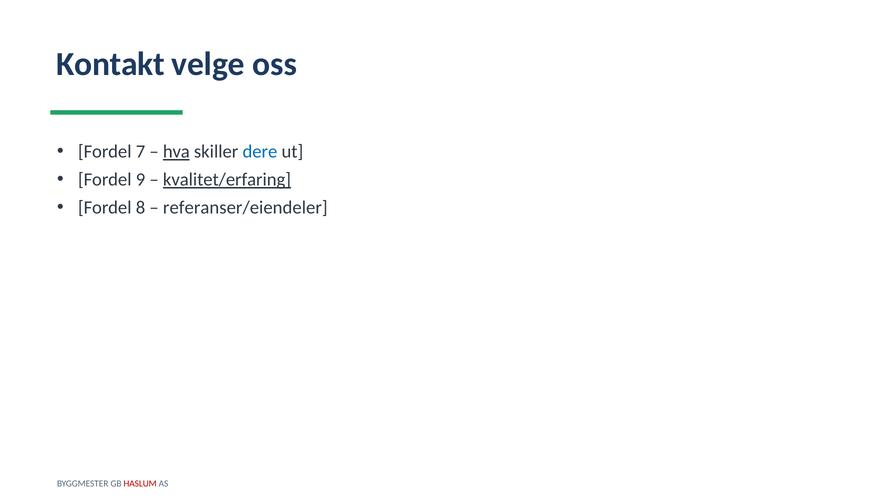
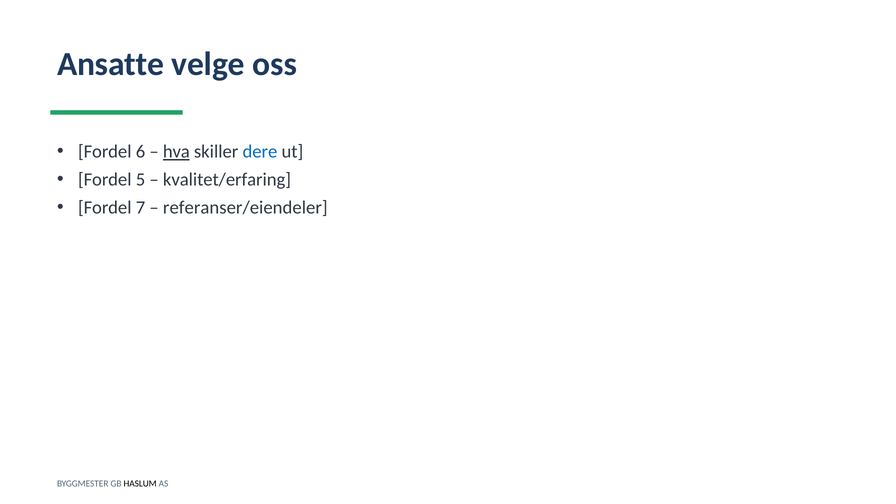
Kontakt: Kontakt -> Ansatte (111, 64)
7: 7 -> 6 (141, 152)
9: 9 -> 5 (141, 180)
kvalitet/erfaring underline: present -> none (227, 180)
8: 8 -> 7 (141, 208)
HASLUM colour: red -> black (140, 484)
